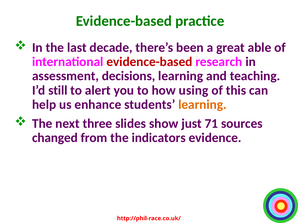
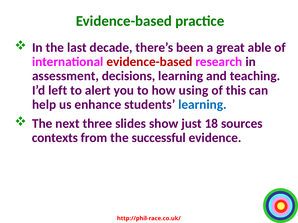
still: still -> left (58, 91)
learning colour: orange -> blue (202, 105)
71: 71 -> 18 (211, 124)
changed: changed -> contexts (55, 138)
indicators: indicators -> successful (159, 138)
